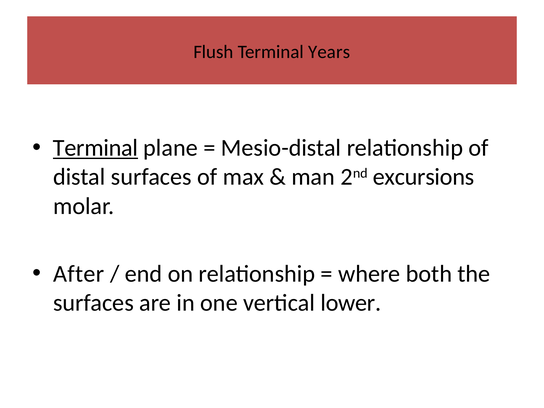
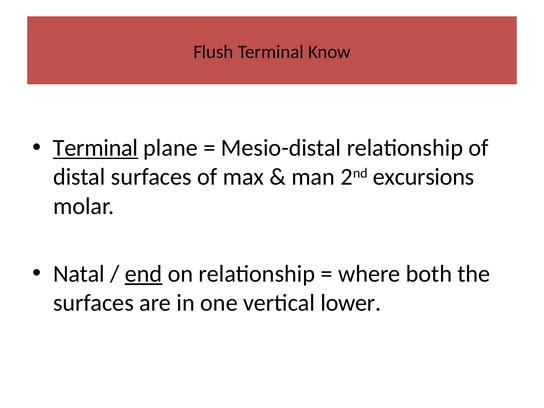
Years: Years -> Know (329, 52)
After: After -> Natal (79, 274)
end underline: none -> present (144, 274)
